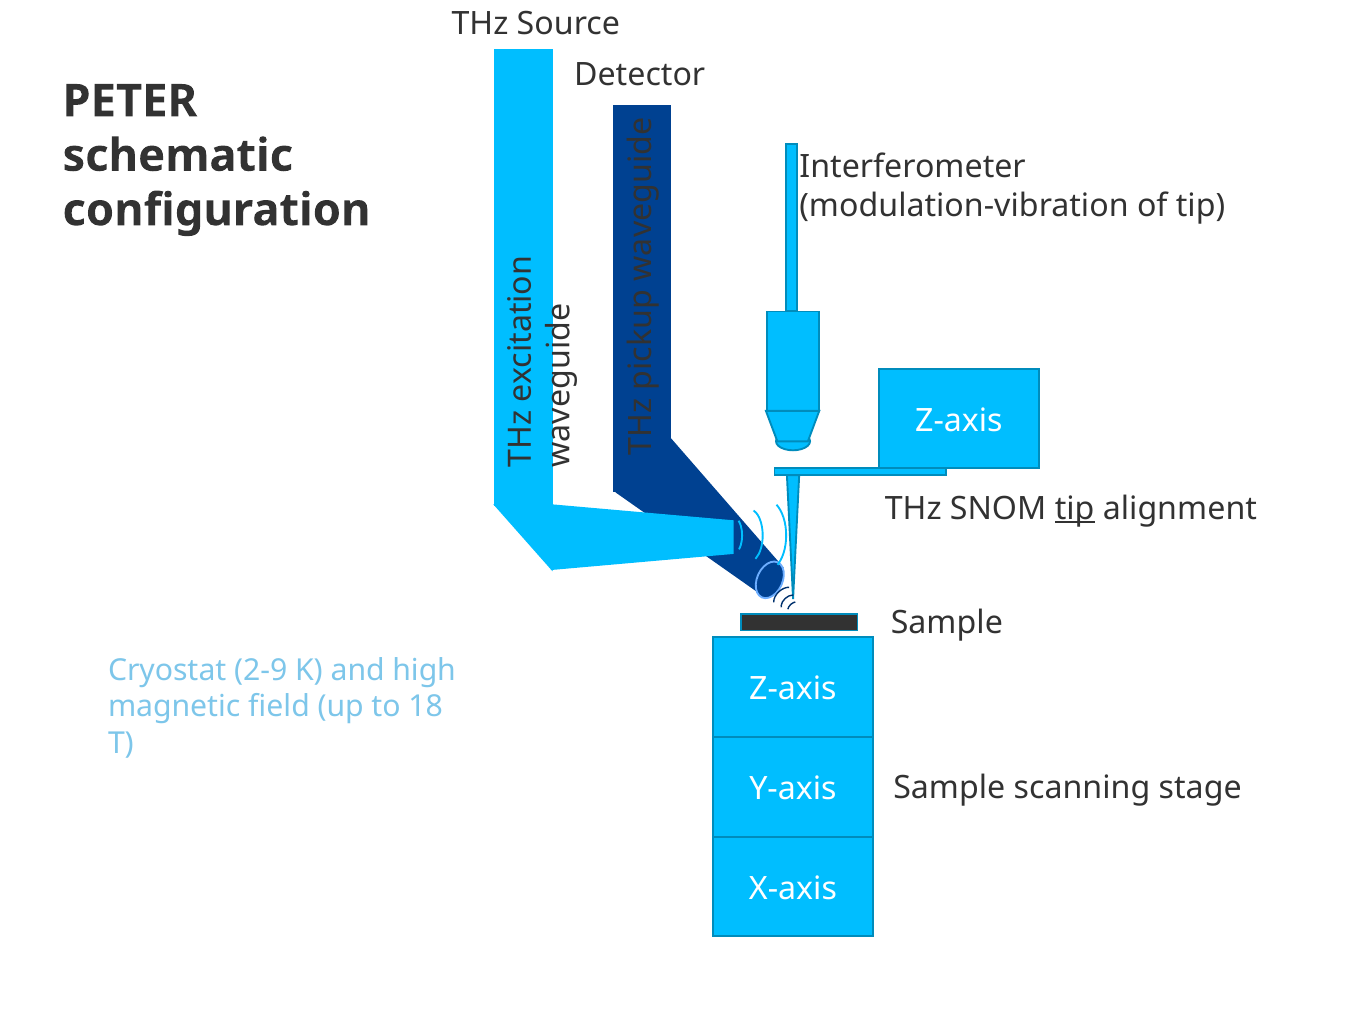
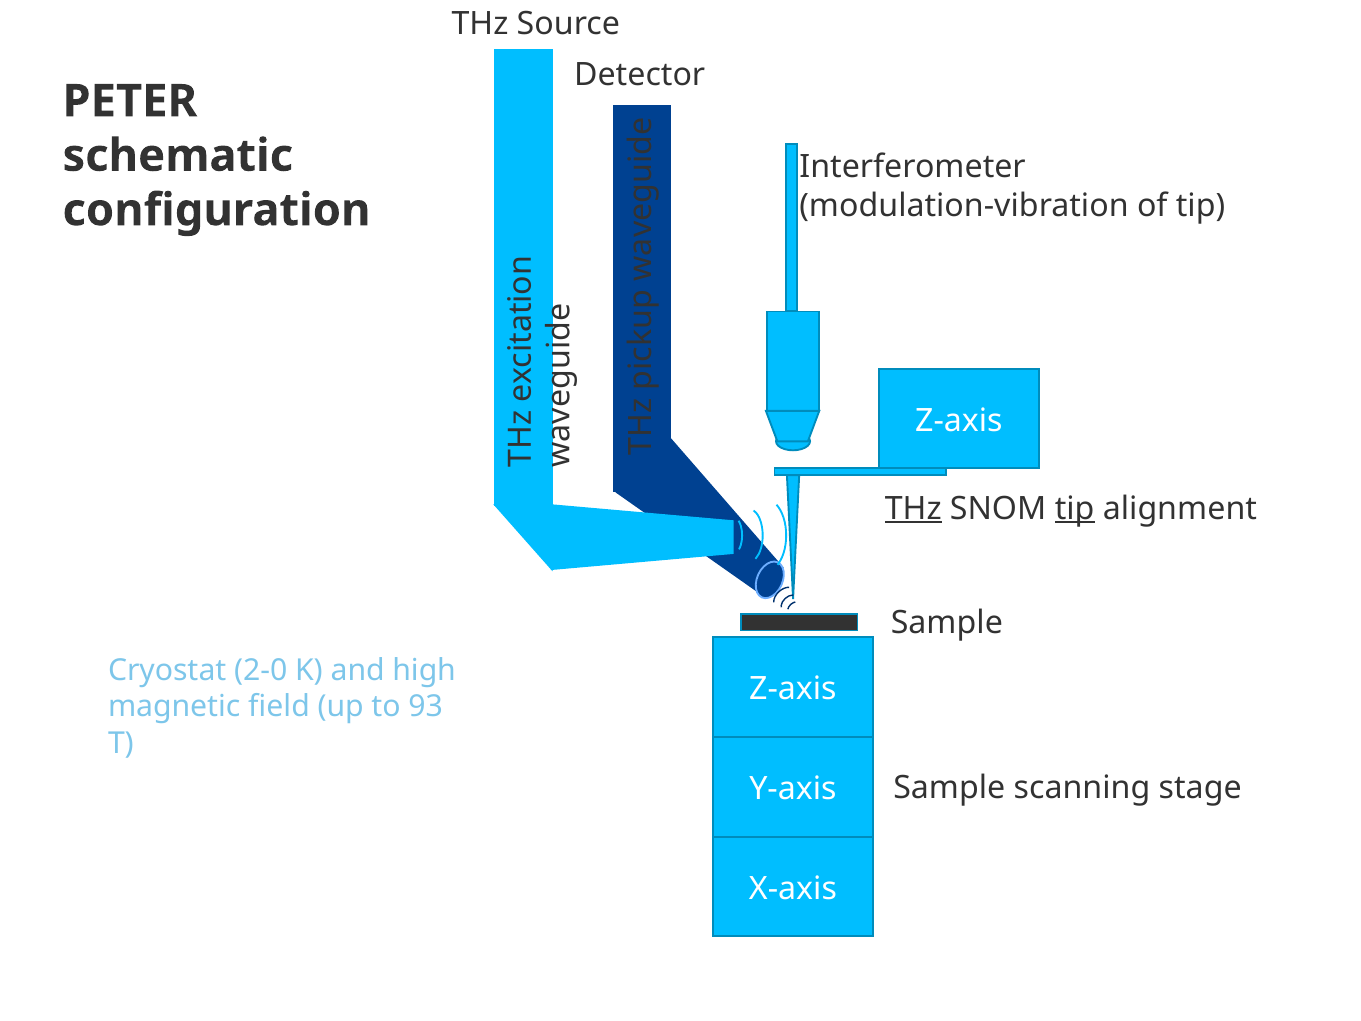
THz underline: none -> present (913, 508)
2-9: 2-9 -> 2-0 (261, 670)
18: 18 -> 93 (426, 707)
